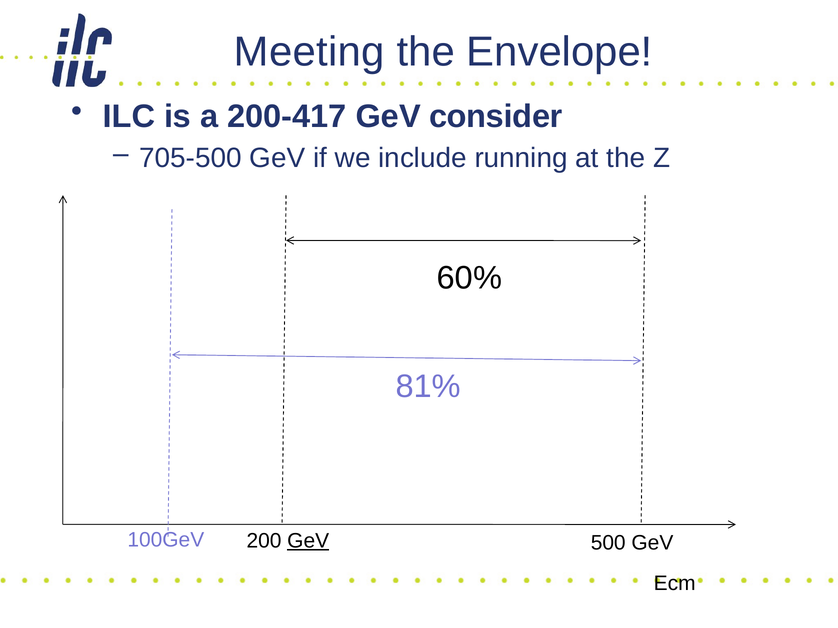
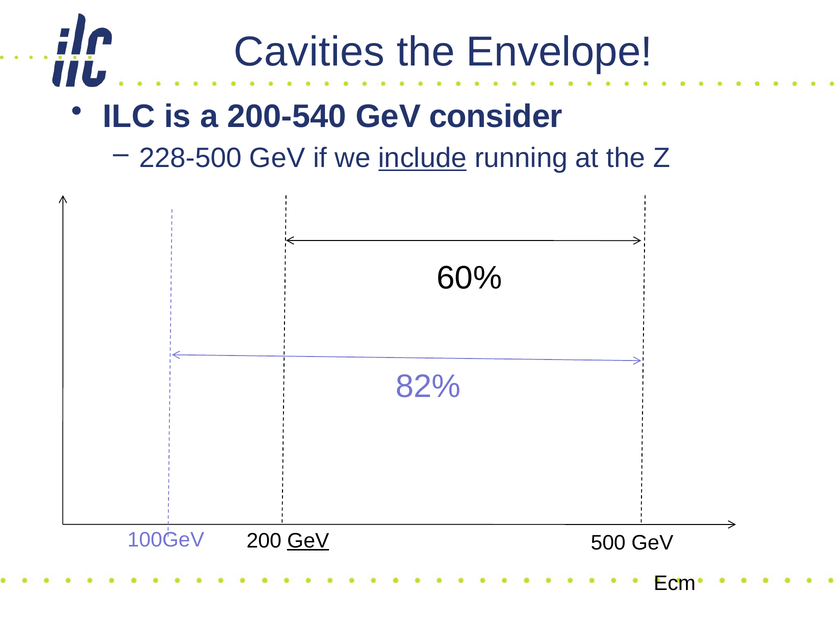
Meeting: Meeting -> Cavities (309, 52)
200-417: 200-417 -> 200-540 (287, 117)
705-500: 705-500 -> 228-500 (191, 158)
include underline: none -> present (423, 158)
81%: 81% -> 82% (428, 387)
